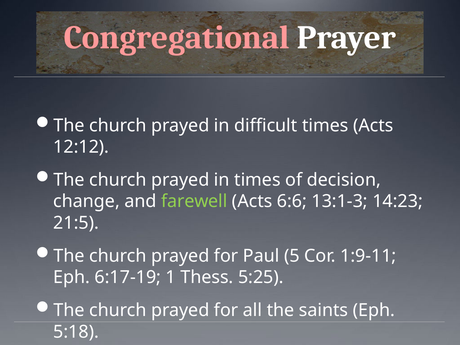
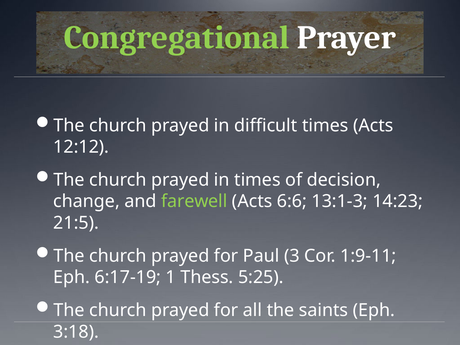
Congregational colour: pink -> light green (177, 38)
5: 5 -> 3 (292, 256)
5:18: 5:18 -> 3:18 (76, 332)
